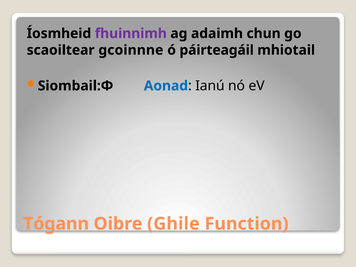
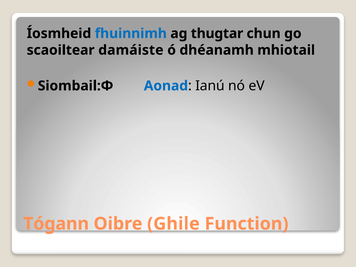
fhuinnimh colour: purple -> blue (131, 33)
adaimh: adaimh -> thugtar (217, 33)
gcoinnne: gcoinnne -> damáiste (131, 50)
páirteagáil: páirteagáil -> dhéanamh (217, 50)
